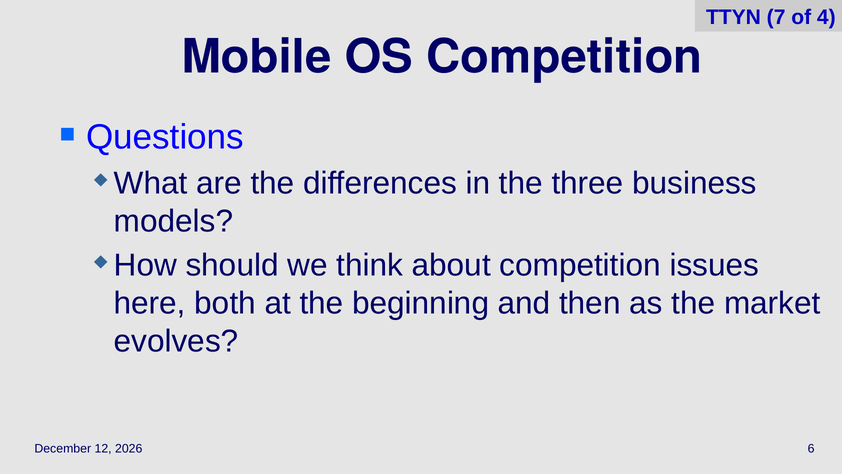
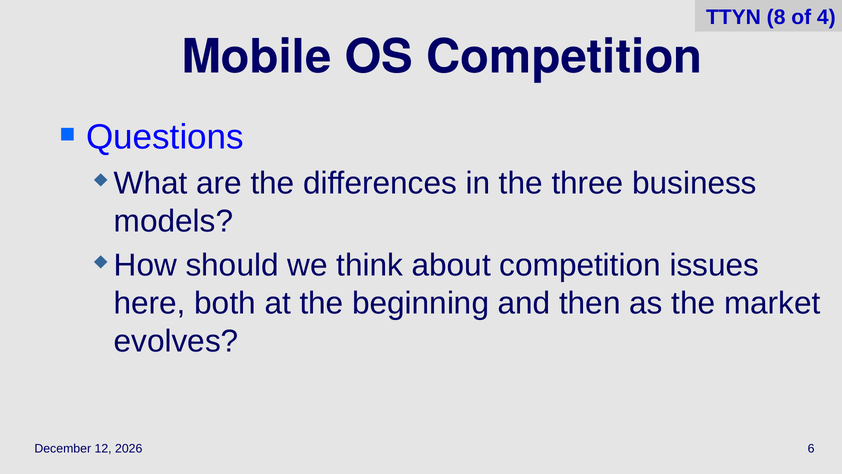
7: 7 -> 8 (776, 17)
